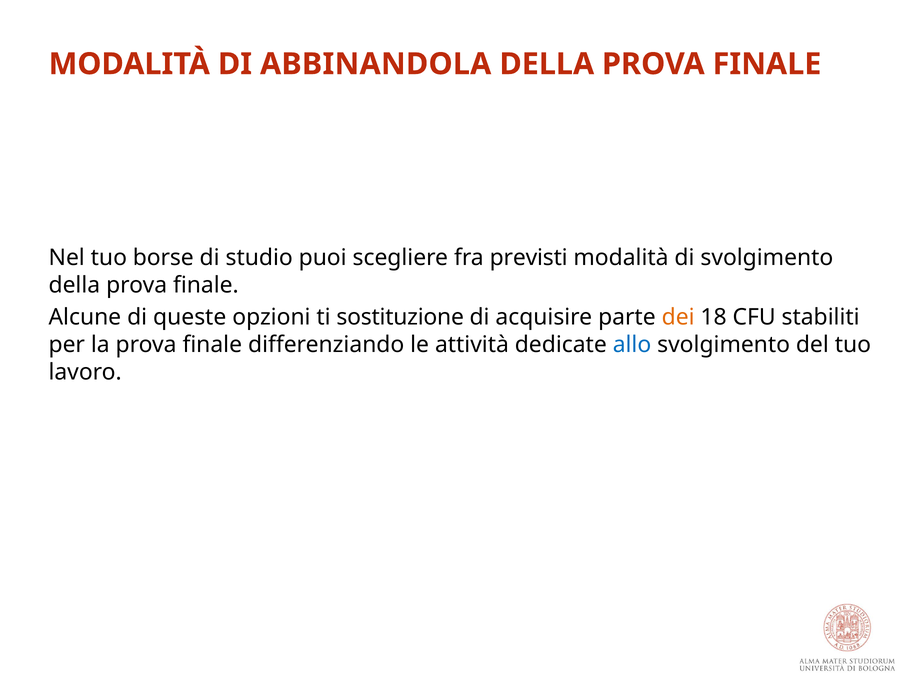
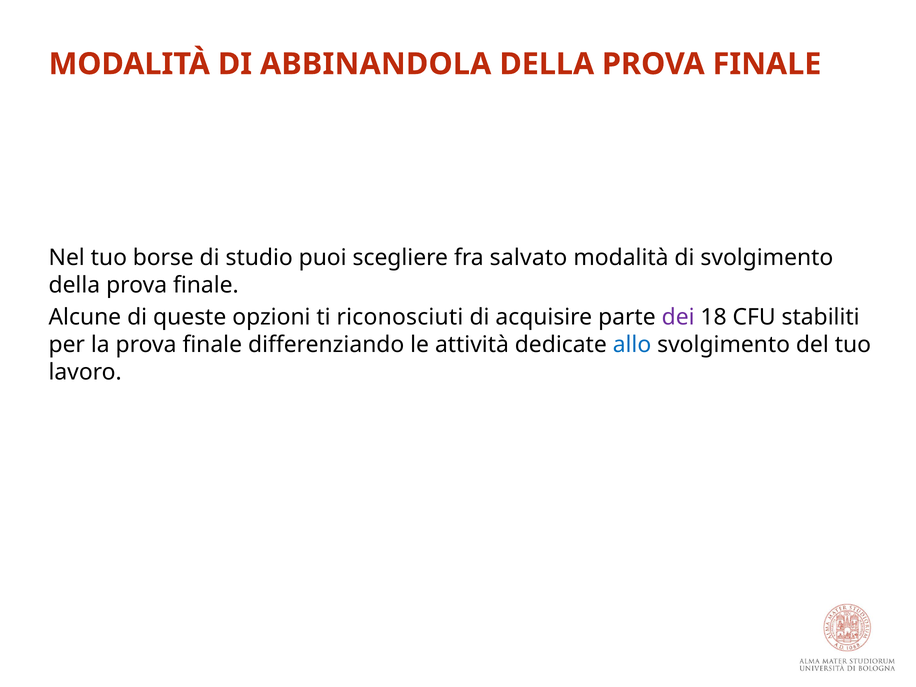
previsti: previsti -> salvato (528, 258)
sostituzione: sostituzione -> riconosciuti (400, 317)
dei colour: orange -> purple (678, 317)
